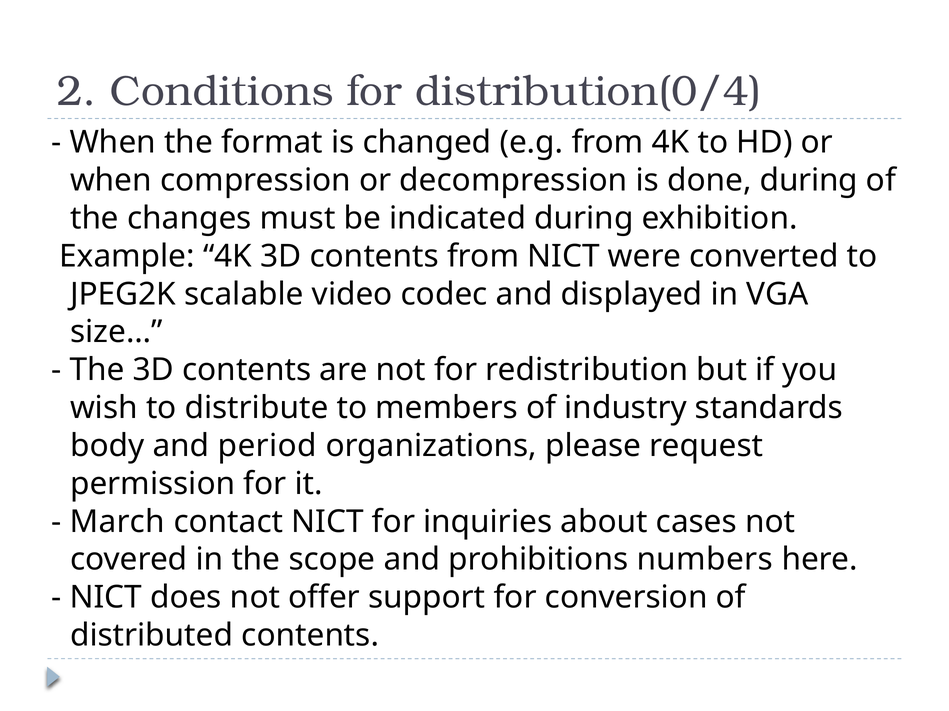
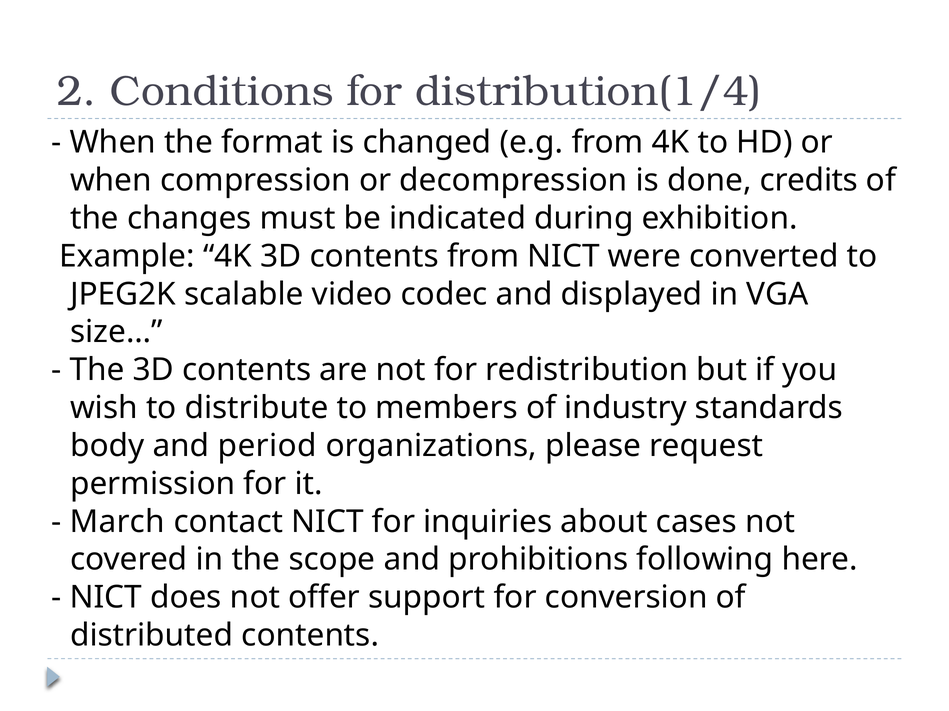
distribution(0/4: distribution(0/4 -> distribution(1/4 (588, 92)
done during: during -> credits (809, 181)
numbers: numbers -> following (705, 560)
